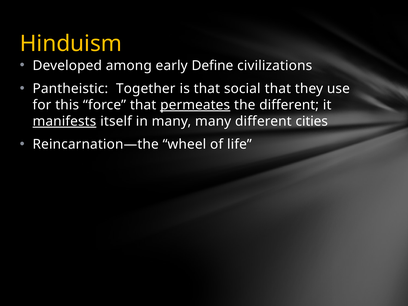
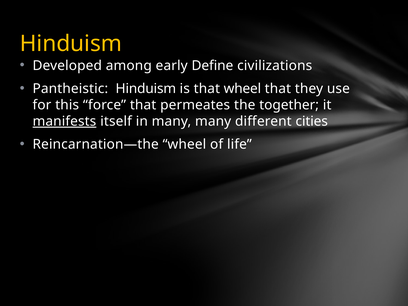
Pantheistic Together: Together -> Hinduism (146, 89)
that social: social -> wheel (242, 89)
permeates underline: present -> none (195, 105)
the different: different -> together (289, 105)
